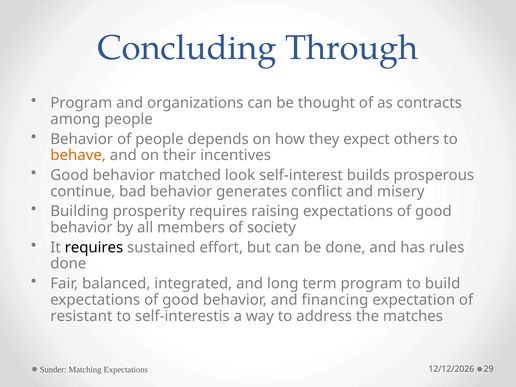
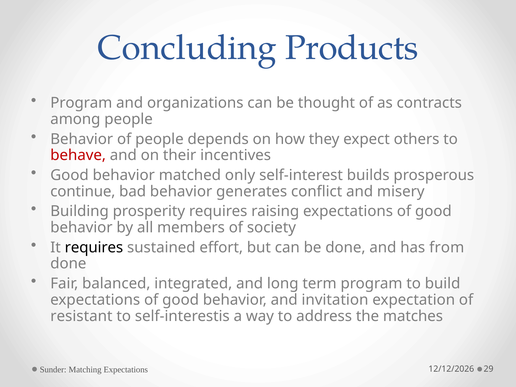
Through: Through -> Products (352, 48)
behave colour: orange -> red (78, 155)
look: look -> only (240, 175)
rules: rules -> from (447, 247)
financing: financing -> invitation (335, 300)
